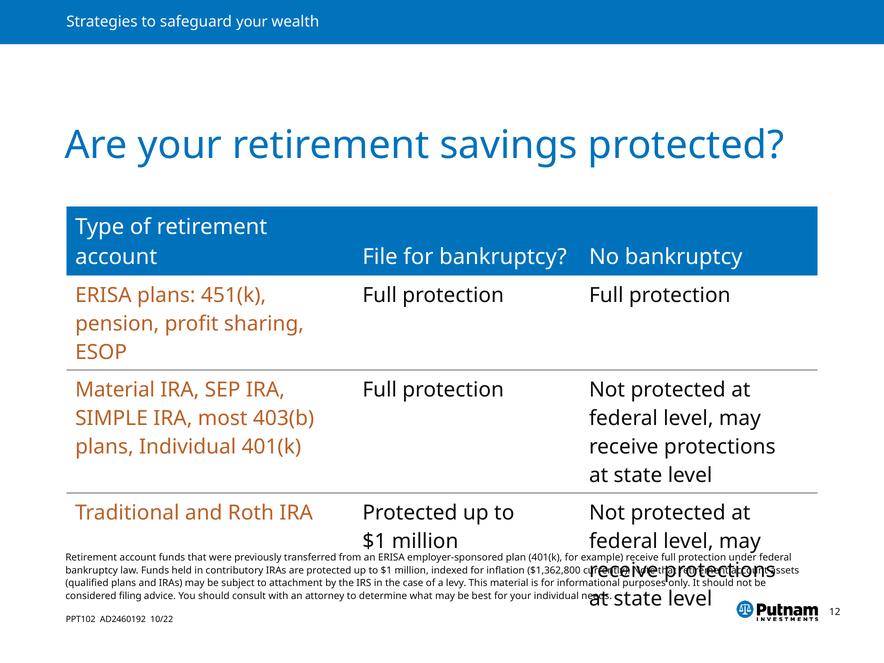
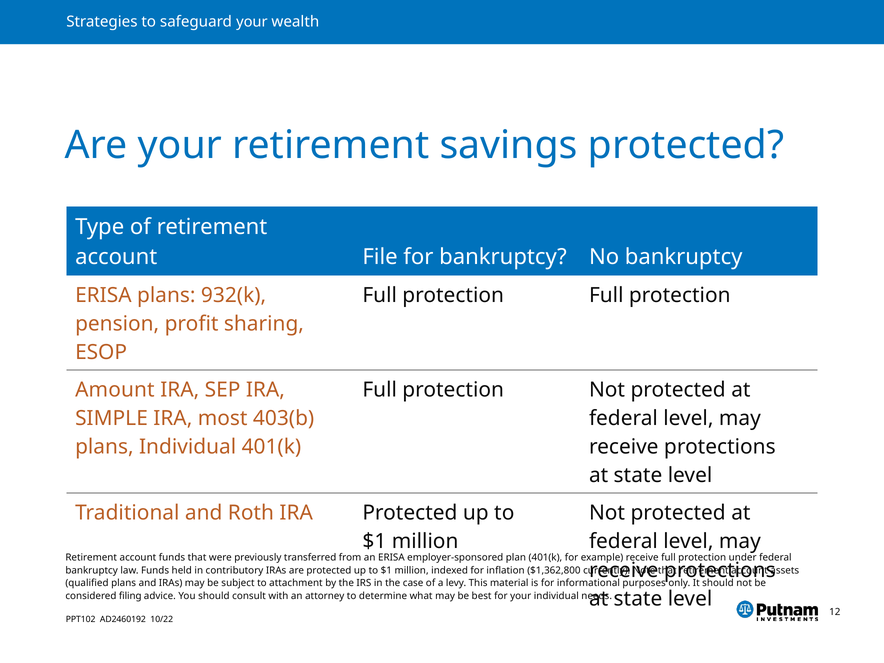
451(k: 451(k -> 932(k (234, 295)
Material: Material -> Amount (115, 390)
